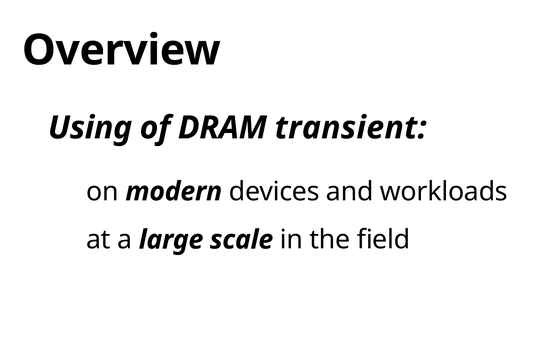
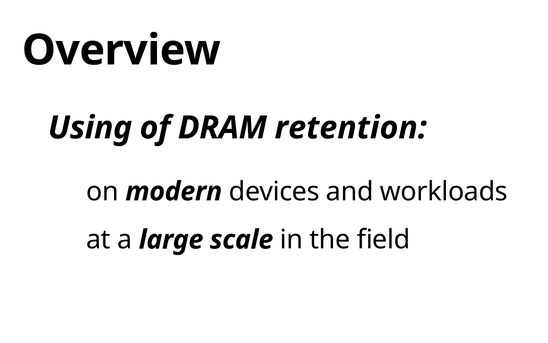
transient: transient -> retention (351, 128)
